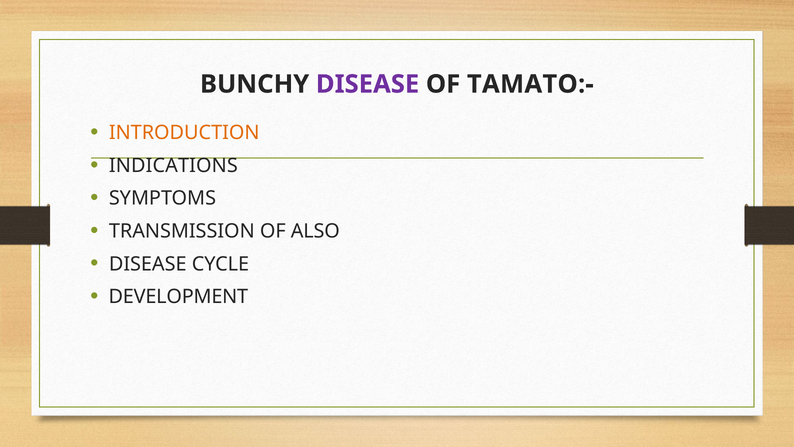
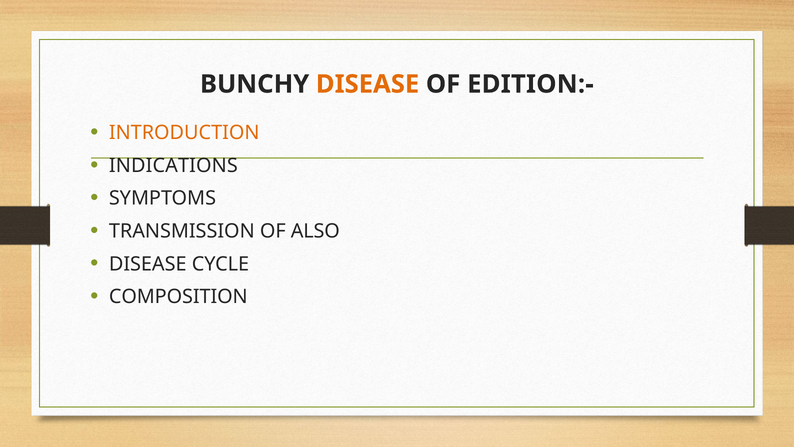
DISEASE colour: purple -> orange (368, 84)
TAMATO:-: TAMATO:- -> EDITION:- (530, 84)
DEVELOPMENT: DEVELOPMENT -> COMPOSITION (178, 297)
